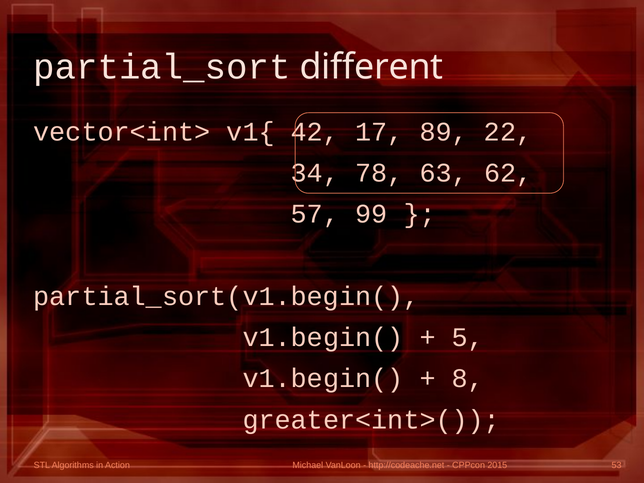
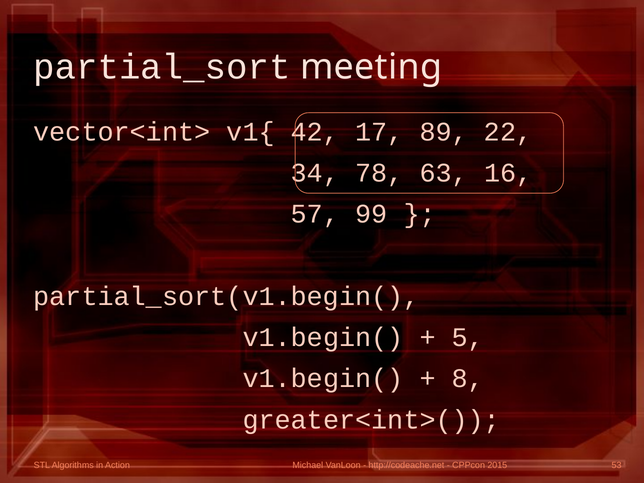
different: different -> meeting (371, 67)
62: 62 -> 16 (508, 173)
